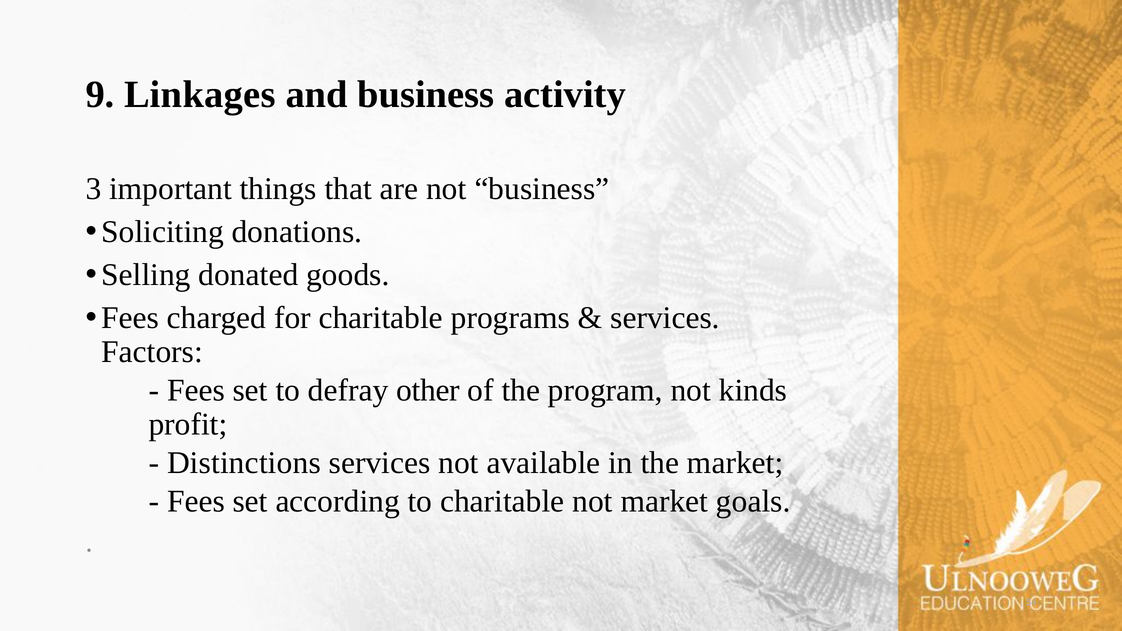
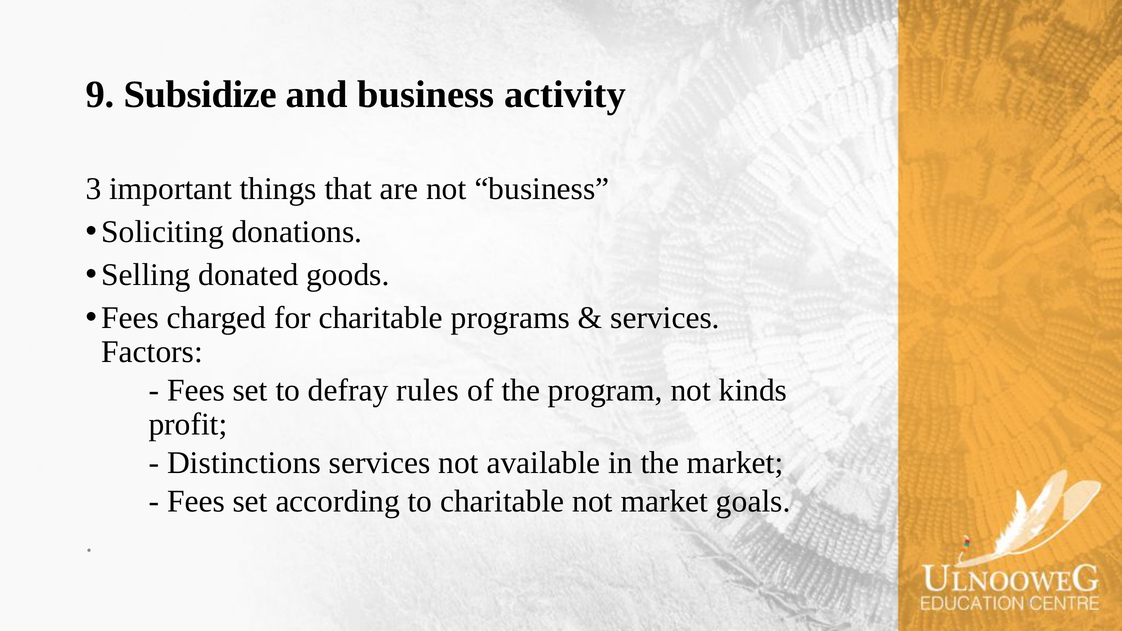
Linkages: Linkages -> Subsidize (200, 94)
other: other -> rules (428, 390)
